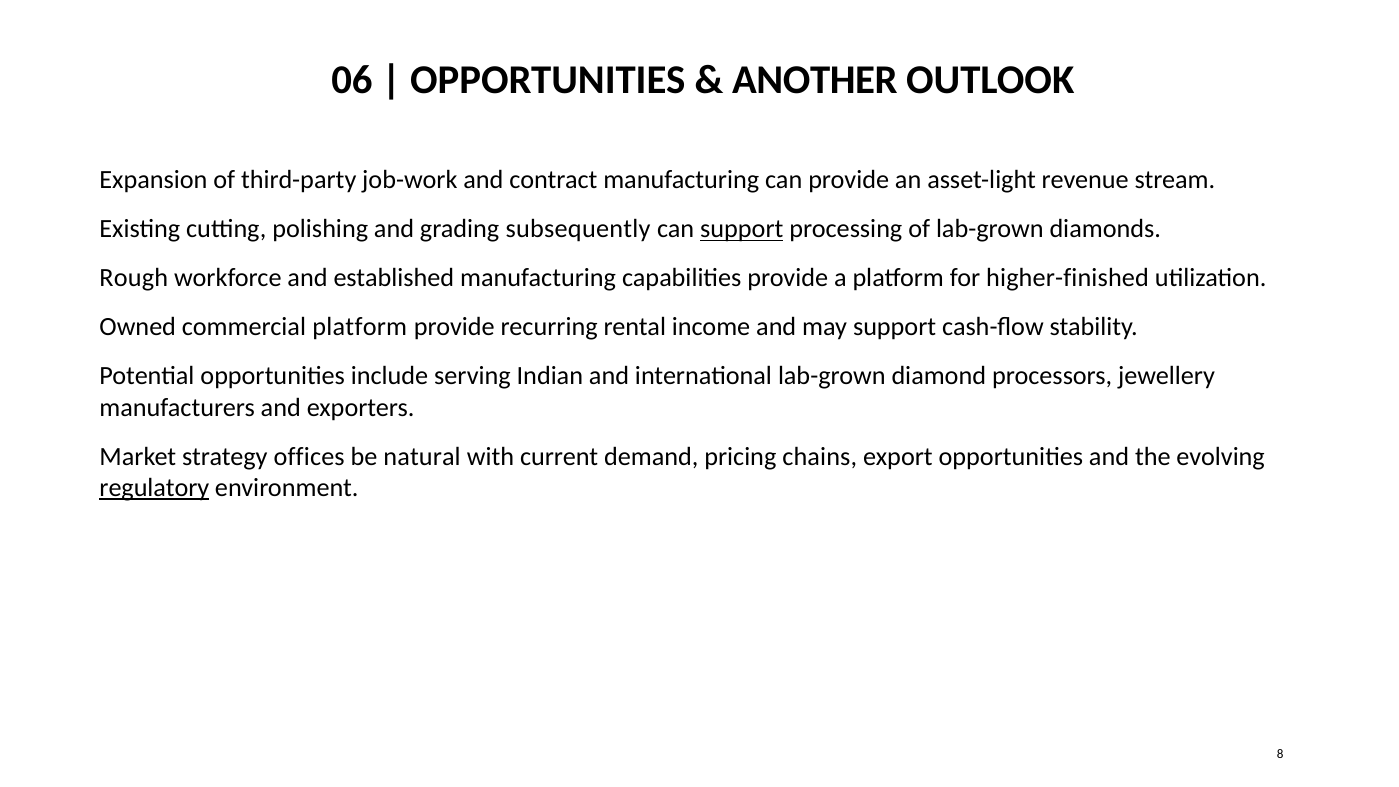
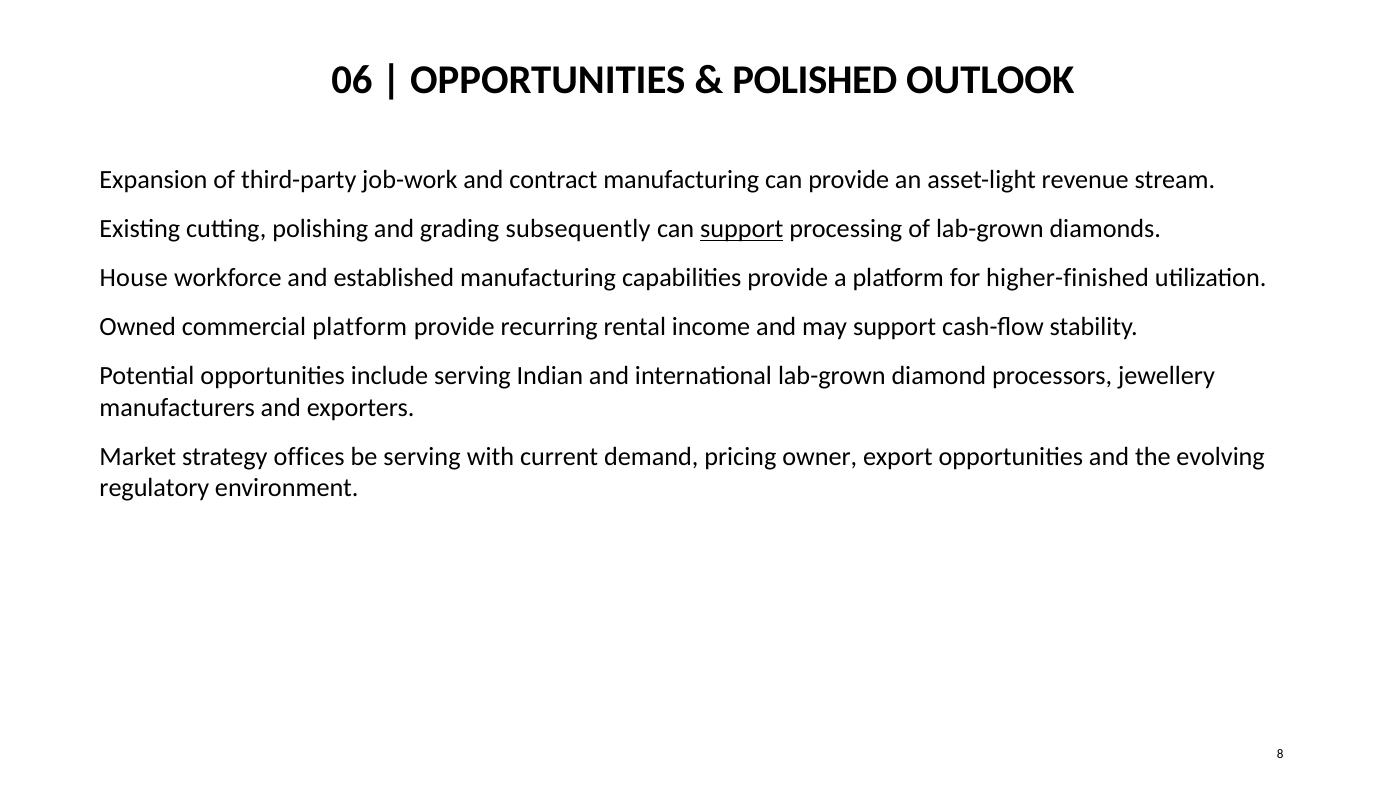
ANOTHER: ANOTHER -> POLISHED (815, 80)
Rough: Rough -> House (134, 278)
be natural: natural -> serving (422, 456)
chains: chains -> owner (820, 456)
regulatory underline: present -> none (154, 488)
